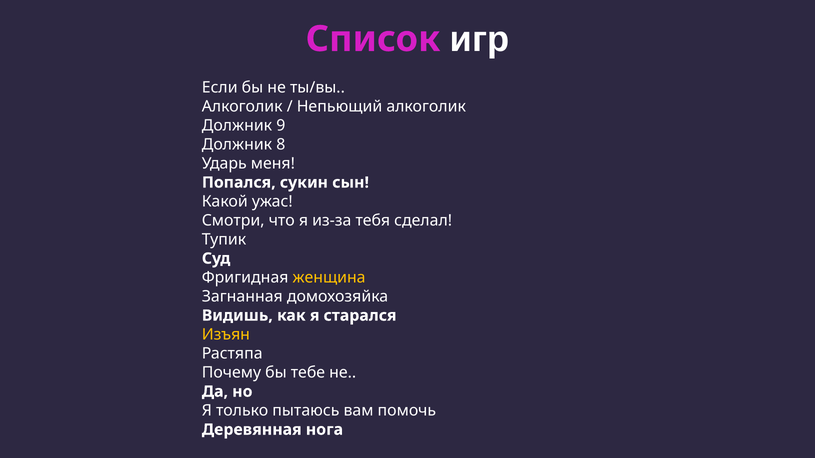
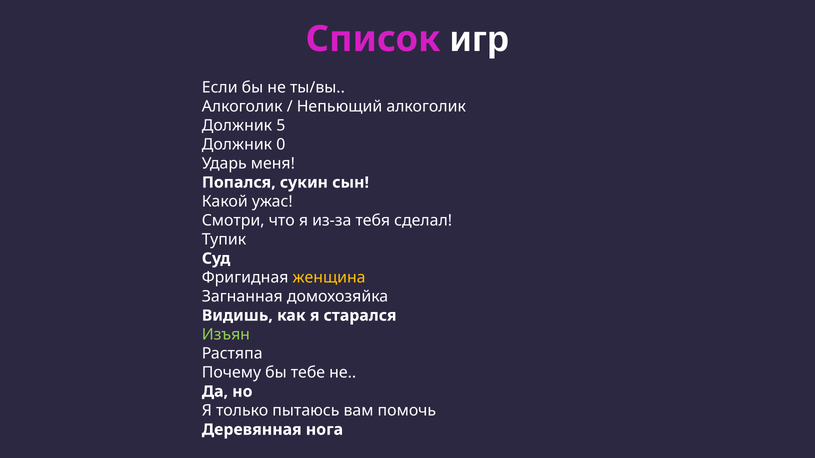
9: 9 -> 5 (281, 126)
8: 8 -> 0 (281, 145)
Изъян colour: yellow -> light green (226, 335)
